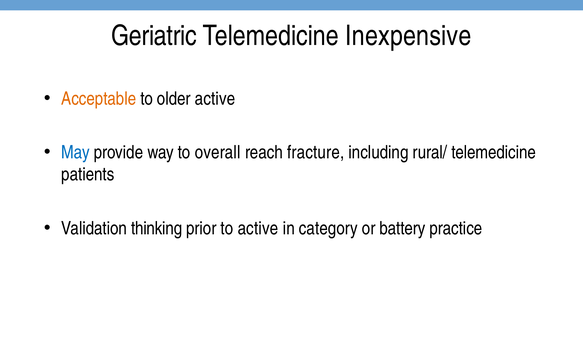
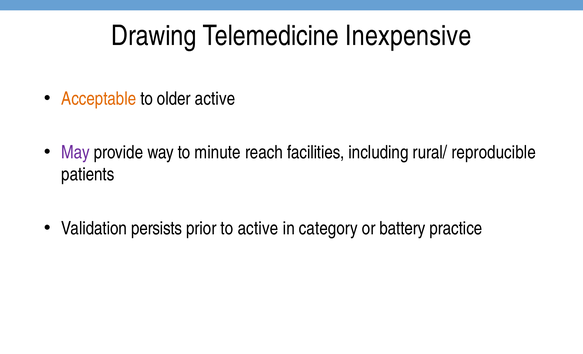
Geriatric: Geriatric -> Drawing (154, 36)
May colour: blue -> purple (76, 152)
overall: overall -> minute (218, 152)
fracture: fracture -> facilities (316, 152)
rural/ telemedicine: telemedicine -> reproducible (494, 152)
thinking: thinking -> persists (157, 228)
